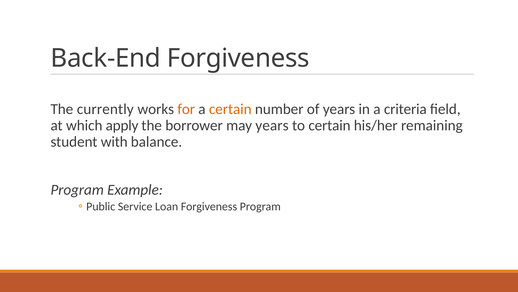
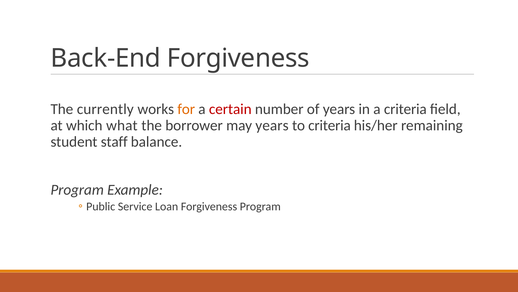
certain colour: orange -> red (230, 109)
apply: apply -> what (122, 125)
to certain: certain -> criteria (330, 125)
with: with -> staff (114, 142)
